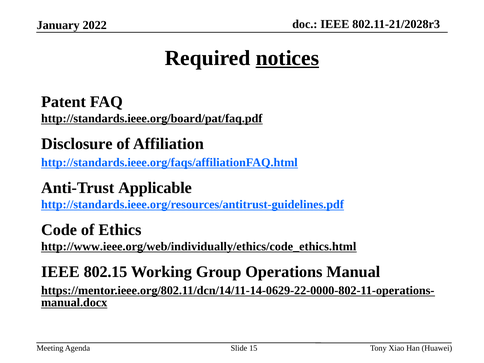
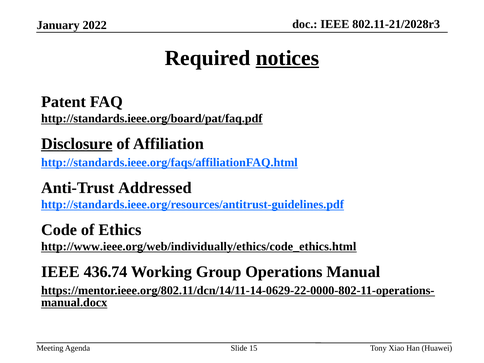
Disclosure underline: none -> present (77, 144)
Applicable: Applicable -> Addressed (155, 188)
802.15: 802.15 -> 436.74 (106, 272)
